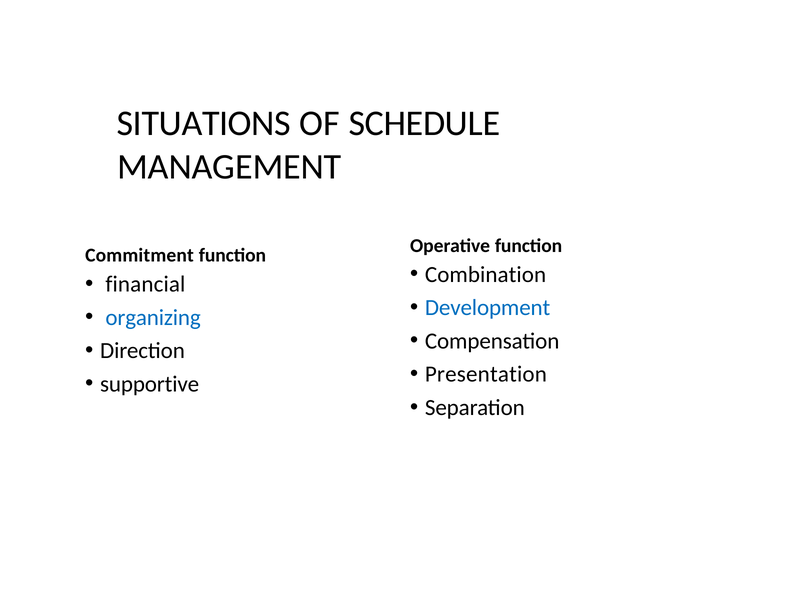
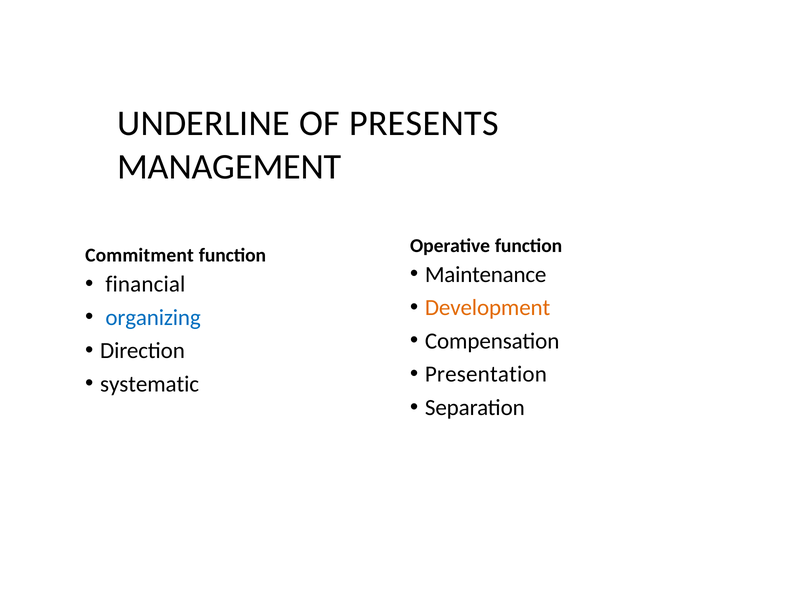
SITUATIONS: SITUATIONS -> UNDERLINE (204, 123)
SCHEDULE: SCHEDULE -> PRESENTS (424, 123)
Combination: Combination -> Maintenance (486, 274)
Development colour: blue -> orange (488, 308)
supportive: supportive -> systematic (150, 384)
